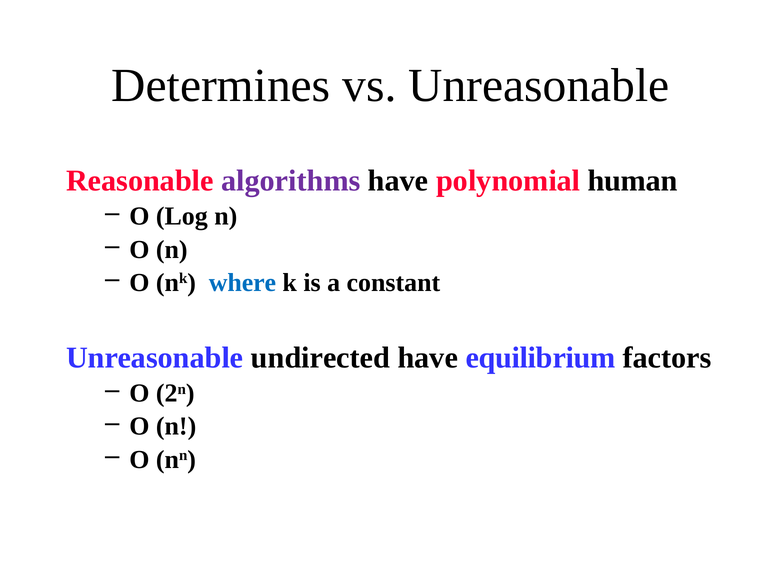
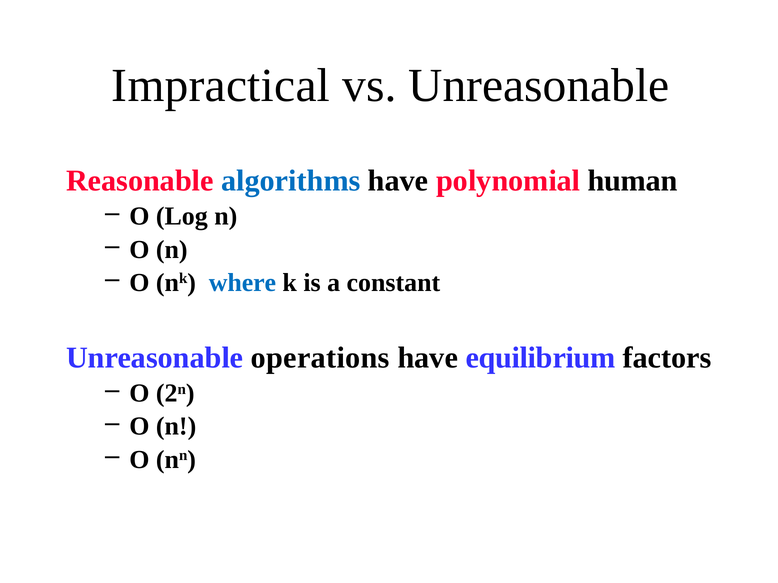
Determines: Determines -> Impractical (221, 86)
algorithms colour: purple -> blue (291, 181)
undirected: undirected -> operations (320, 358)
